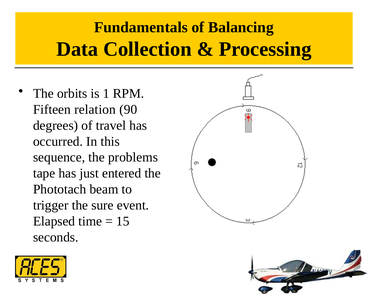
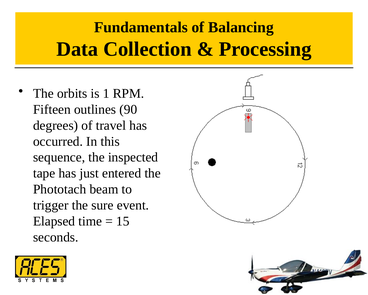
relation: relation -> outlines (95, 109)
problems: problems -> inspected (133, 157)
